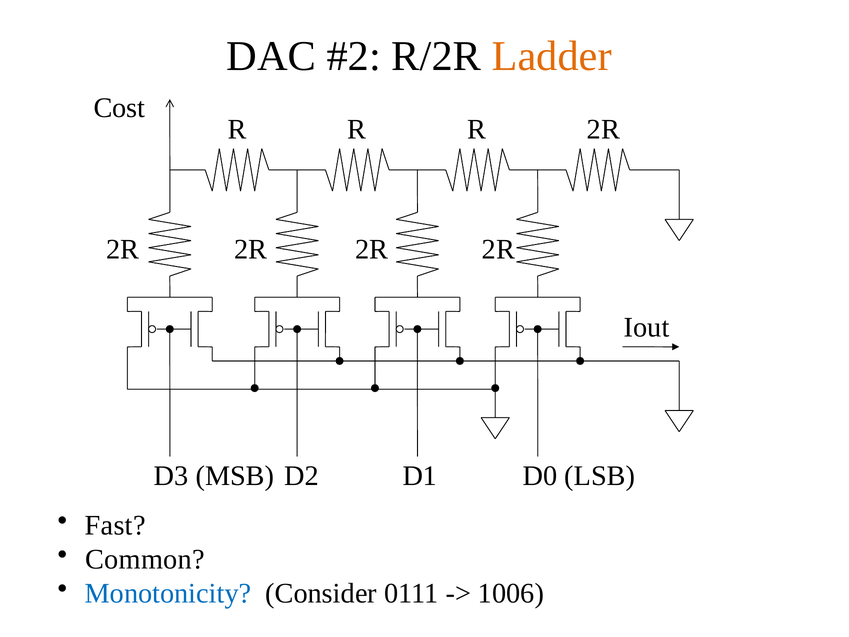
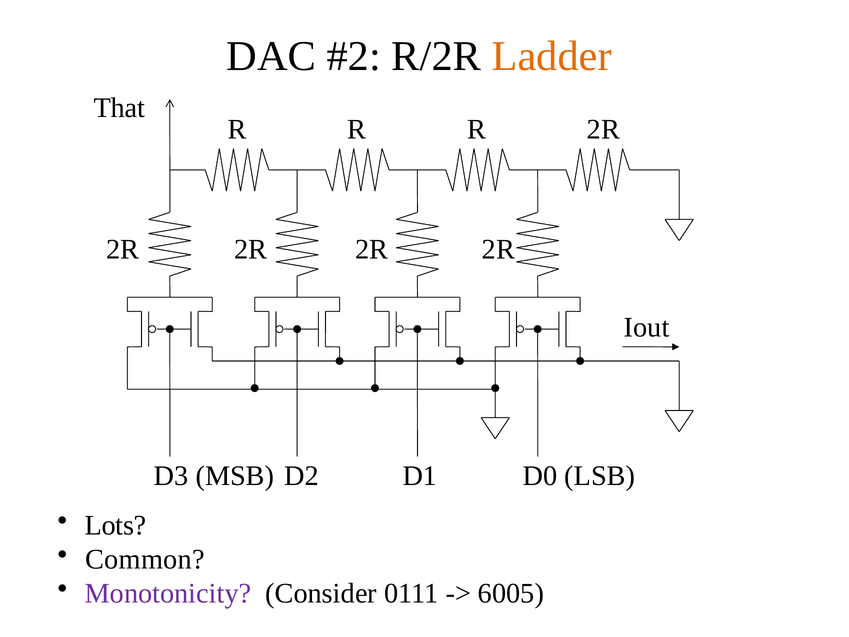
Cost: Cost -> That (119, 108)
Fast: Fast -> Lots (115, 525)
Monotonicity colour: blue -> purple (168, 593)
1006: 1006 -> 6005 (511, 593)
